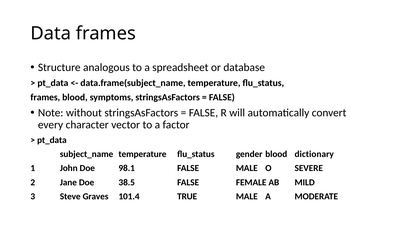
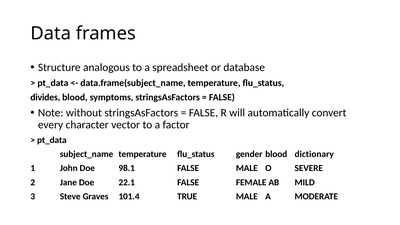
frames: frames -> divides (45, 97)
38.5: 38.5 -> 22.1 (127, 182)
